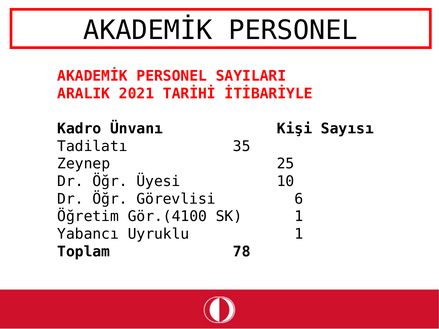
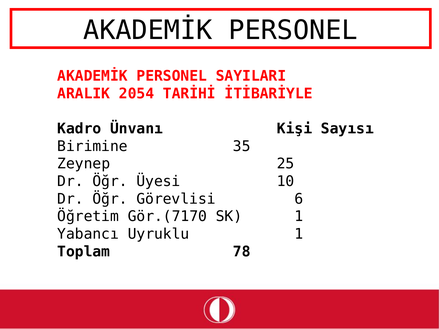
2021: 2021 -> 2054 (137, 94)
Tadilatı: Tadilatı -> Birimine (93, 146)
Gör.(4100: Gör.(4100 -> Gör.(7170 (167, 217)
